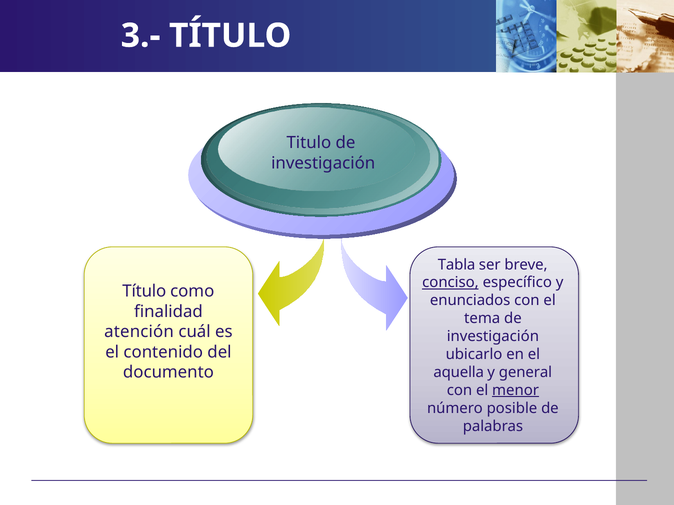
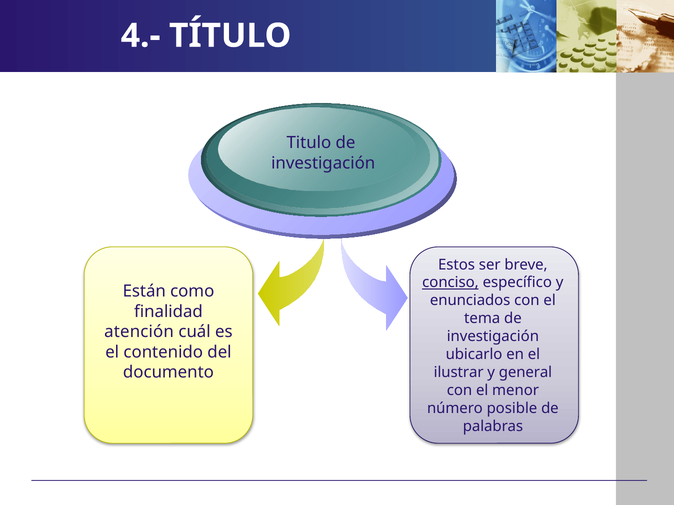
3.-: 3.- -> 4.- (141, 36)
Tabla: Tabla -> Estos (457, 265)
Título: Título -> Están (144, 292)
aquella: aquella -> ilustrar (459, 373)
menor underline: present -> none (516, 391)
